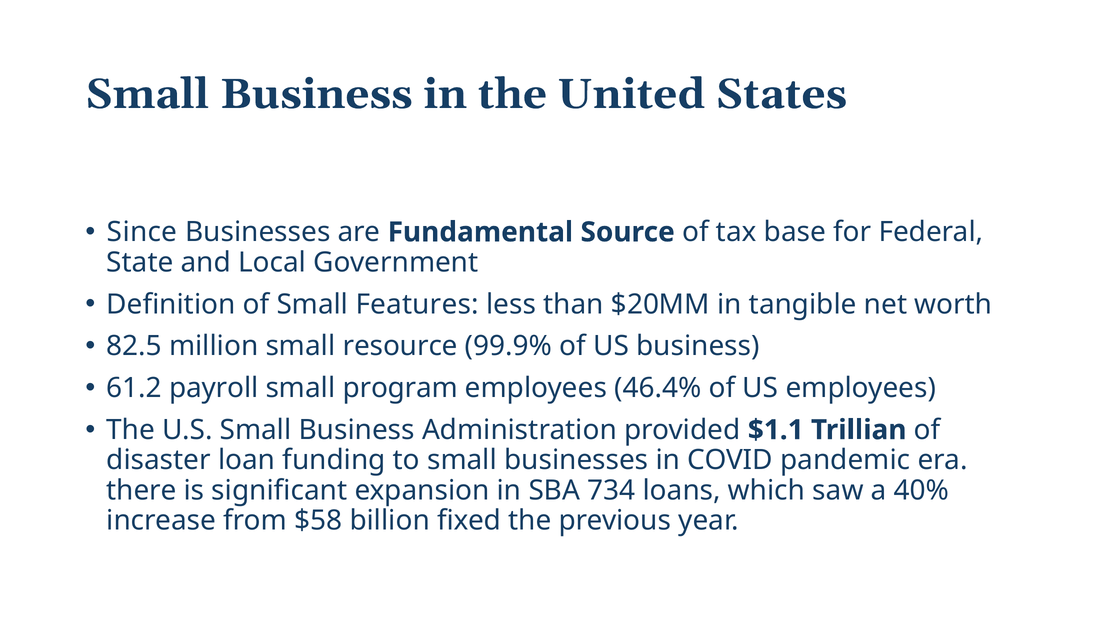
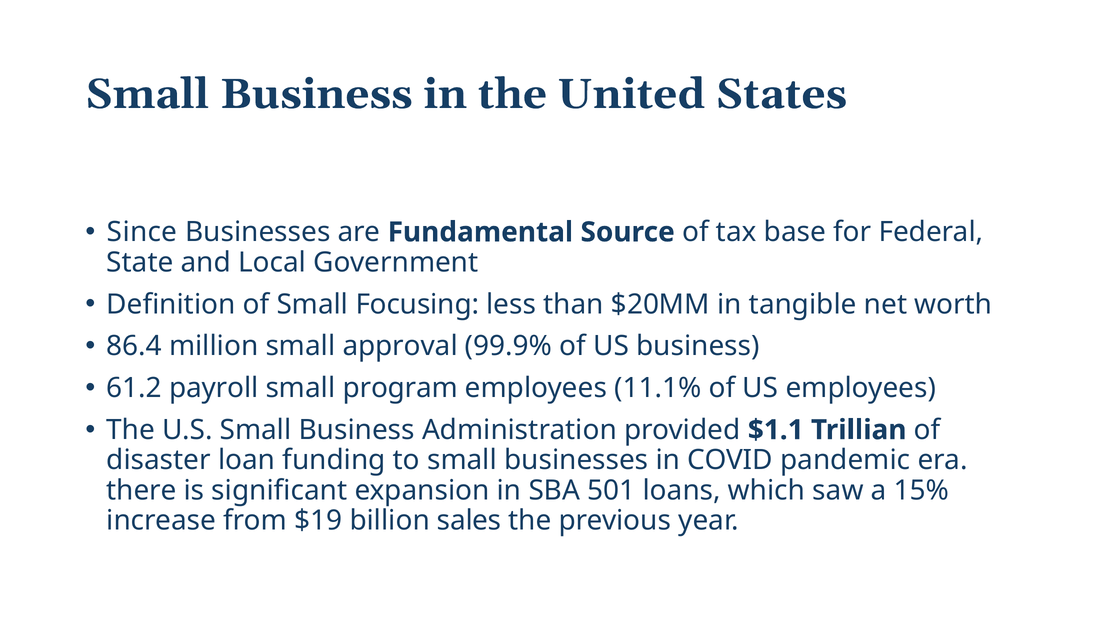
Features: Features -> Focusing (417, 304)
82.5: 82.5 -> 86.4 (134, 346)
resource: resource -> approval (400, 346)
46.4%: 46.4% -> 11.1% (658, 388)
734: 734 -> 501 (611, 490)
40%: 40% -> 15% (921, 490)
$58: $58 -> $19 (318, 521)
fixed: fixed -> sales (469, 521)
